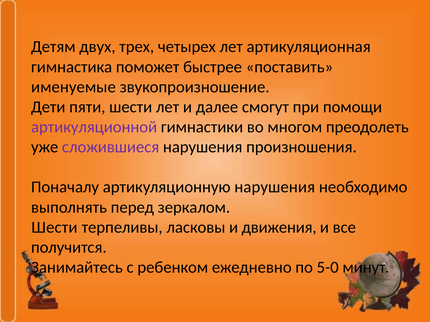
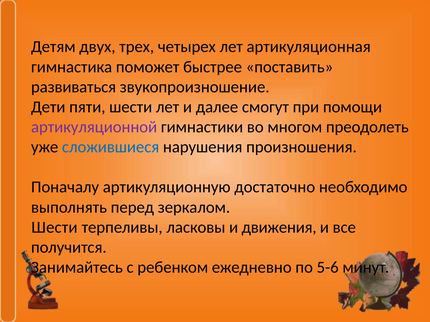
именуемые: именуемые -> развиваться (74, 87)
сложившиеся colour: purple -> blue (111, 147)
артикуляционную нарушения: нарушения -> достаточно (275, 187)
5-0: 5-0 -> 5-6 (328, 268)
